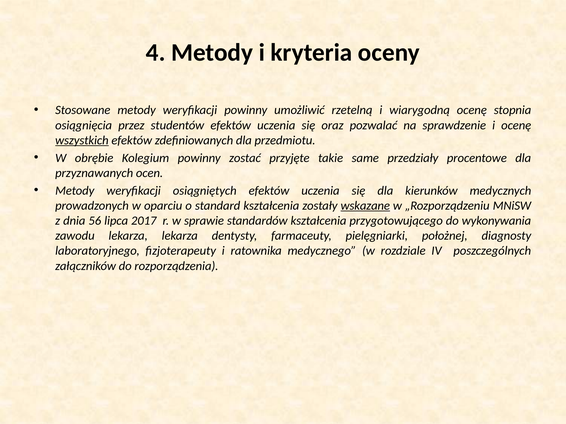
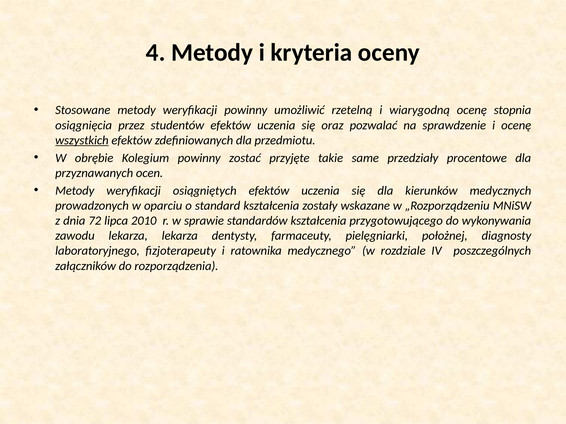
wskazane underline: present -> none (365, 206)
56: 56 -> 72 (95, 221)
2017: 2017 -> 2010 (144, 221)
